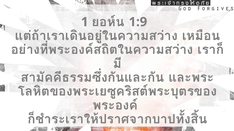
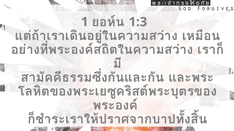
1:9: 1:9 -> 1:3 (138, 22)
